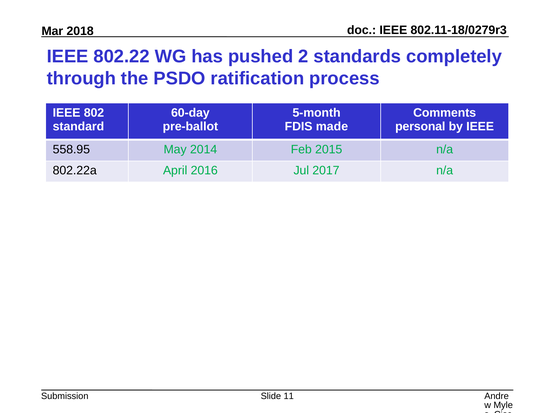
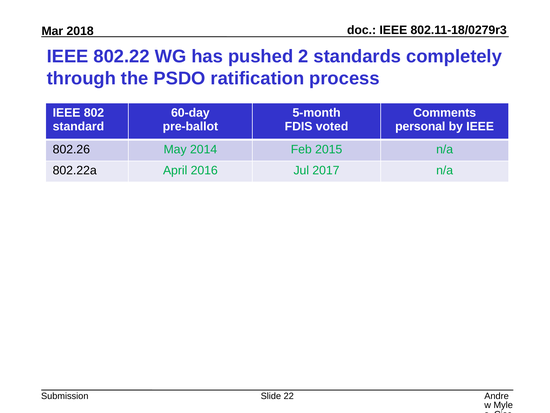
made: made -> voted (332, 126)
558.95: 558.95 -> 802.26 (71, 149)
11: 11 -> 22 (289, 396)
